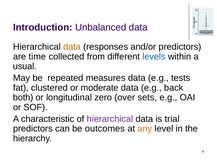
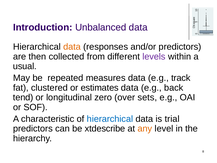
time: time -> then (37, 56)
levels colour: blue -> purple (154, 56)
tests: tests -> track (181, 78)
moderate: moderate -> estimates (100, 88)
both: both -> tend (23, 97)
hierarchical colour: purple -> blue (110, 119)
outcomes: outcomes -> xtdescribe (105, 128)
